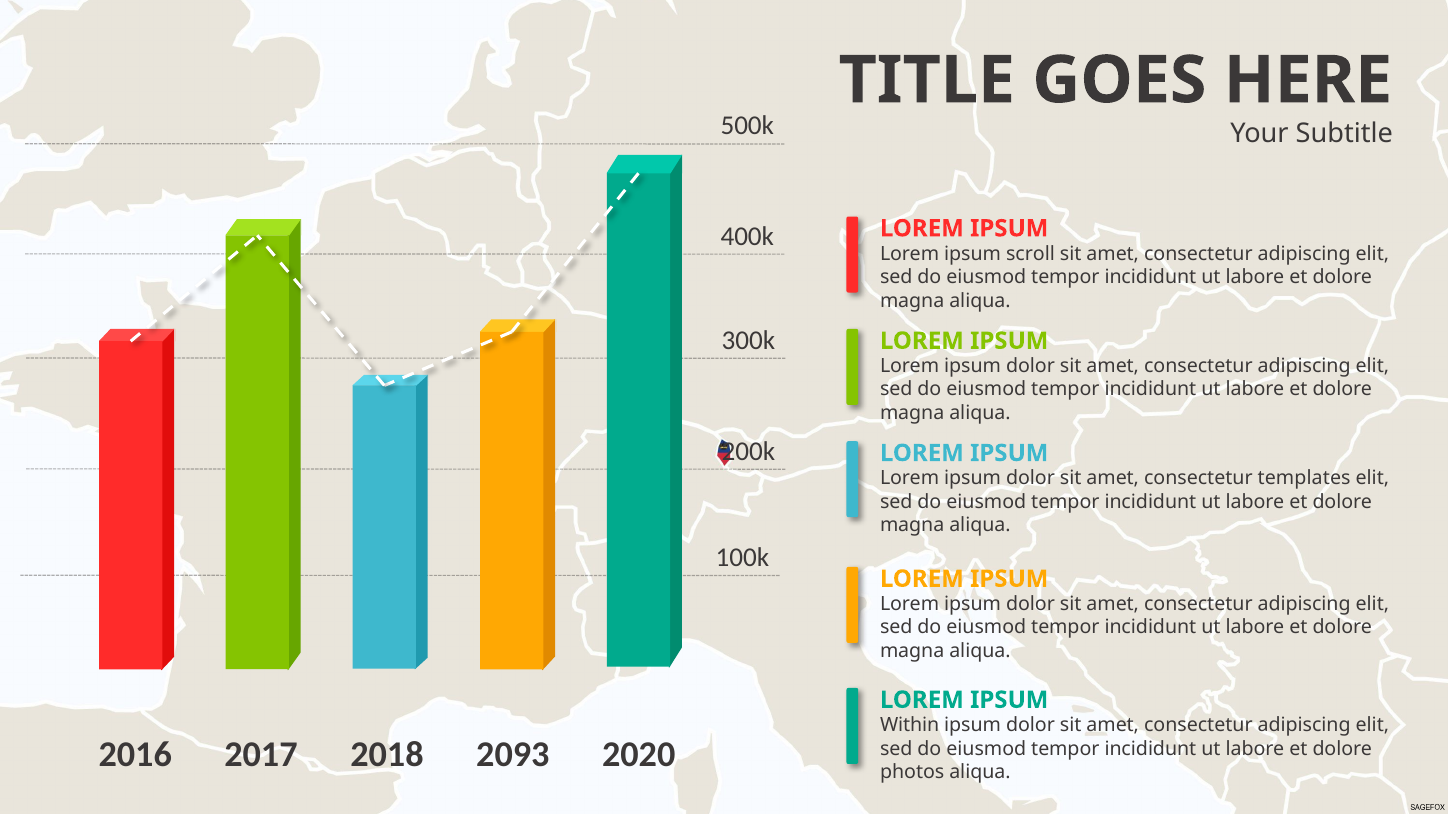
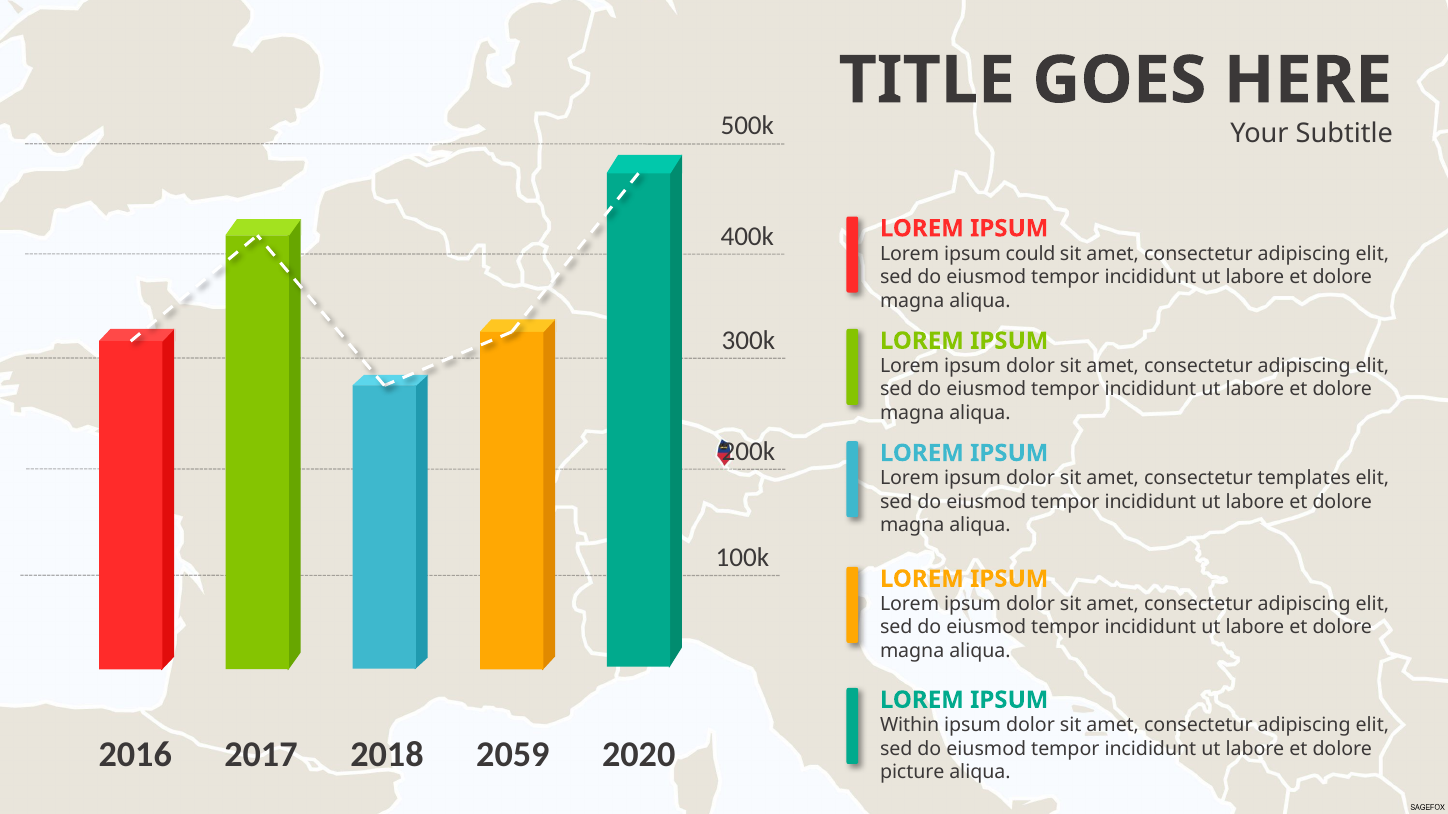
scroll: scroll -> could (1031, 254)
2093: 2093 -> 2059 (513, 755)
photos: photos -> picture (912, 773)
